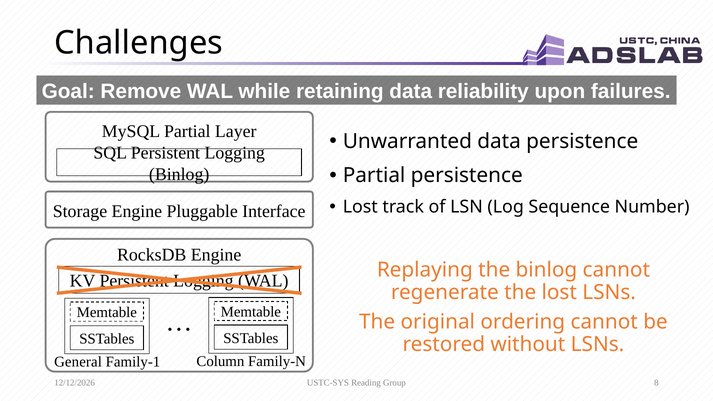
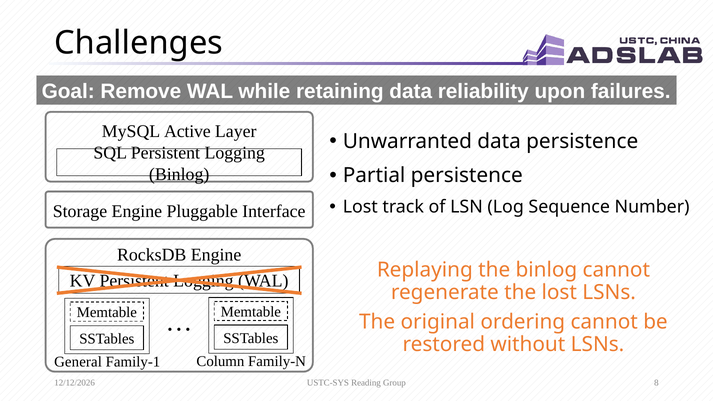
MySQL Partial: Partial -> Active (187, 131)
